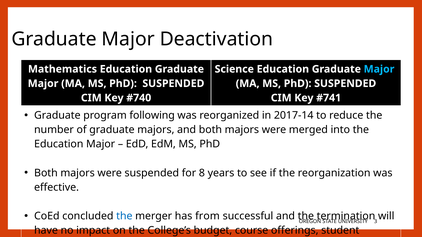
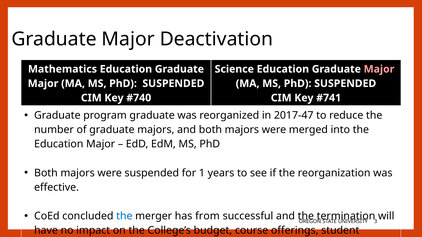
Major colour: light blue -> pink (379, 69)
program following: following -> graduate (152, 116)
2017-14: 2017-14 -> 2017-47 (294, 116)
8: 8 -> 1 (202, 173)
